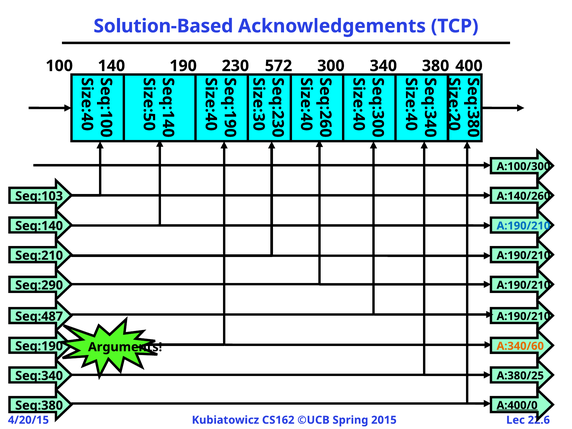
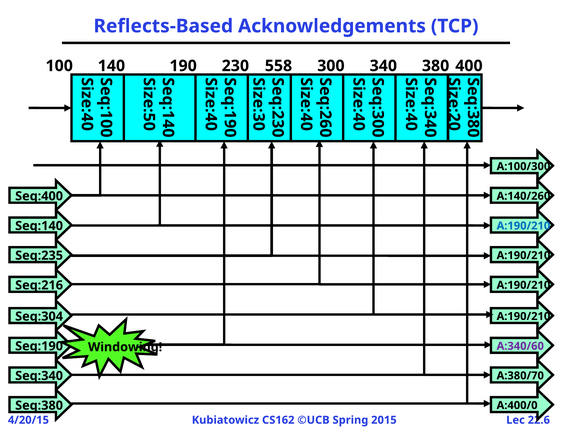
Solution-Based: Solution-Based -> Reflects-Based (163, 26)
572: 572 -> 558 (278, 66)
Seq:103: Seq:103 -> Seq:400 (39, 196)
Seq:210: Seq:210 -> Seq:235 (39, 256)
Seq:290: Seq:290 -> Seq:216 (39, 285)
Seq:487: Seq:487 -> Seq:304 (39, 316)
A:340/60 colour: orange -> purple (520, 346)
Arguments: Arguments -> Windowing (125, 347)
A:380/25: A:380/25 -> A:380/70 (520, 376)
A:400/0 underline: present -> none (517, 405)
